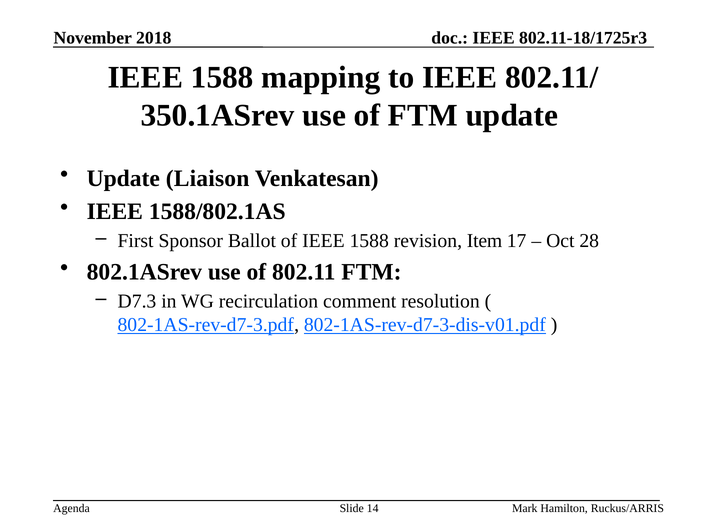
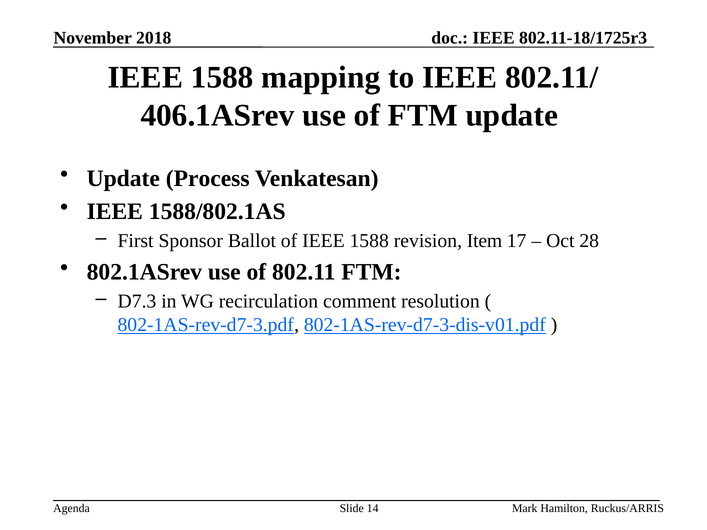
350.1ASrev: 350.1ASrev -> 406.1ASrev (218, 115)
Liaison: Liaison -> Process (208, 178)
